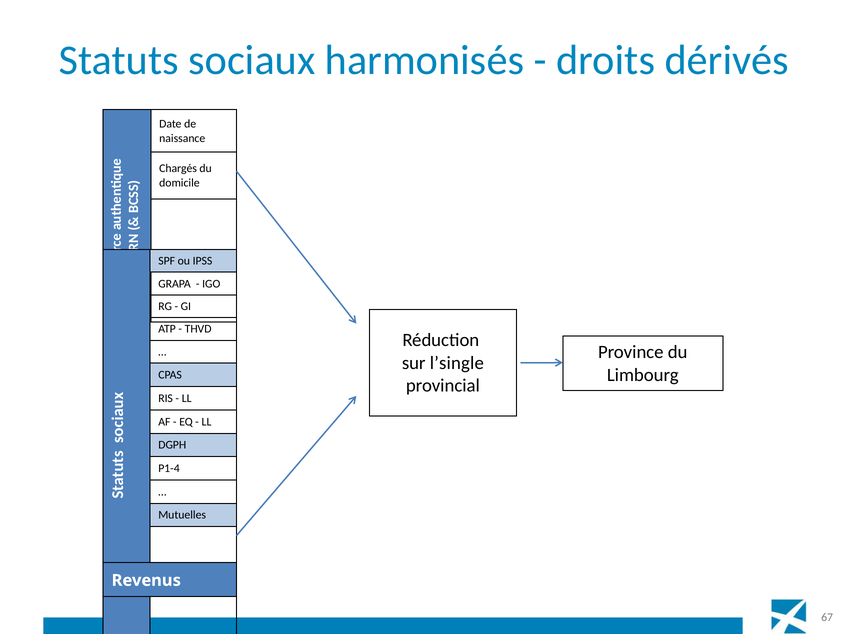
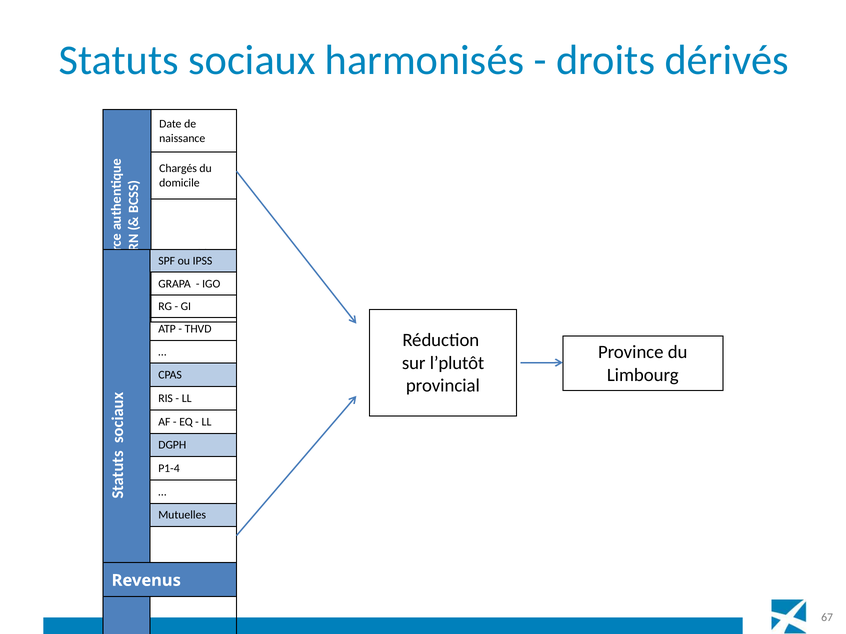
l’single: l’single -> l’plutôt (457, 363)
